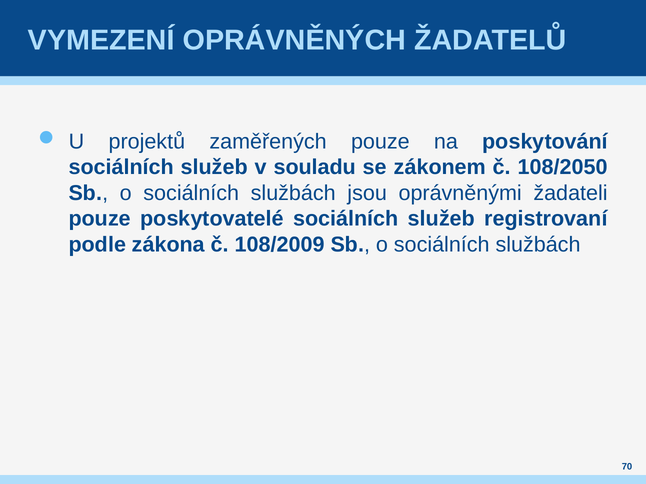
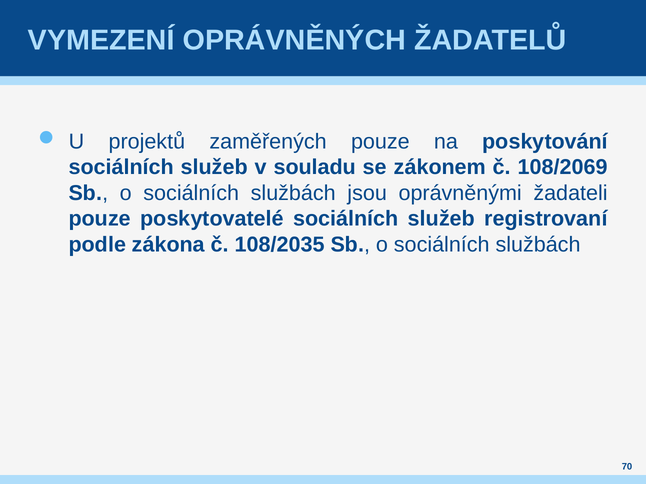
108/2050: 108/2050 -> 108/2069 (563, 167)
108/2009: 108/2009 -> 108/2035 (280, 245)
